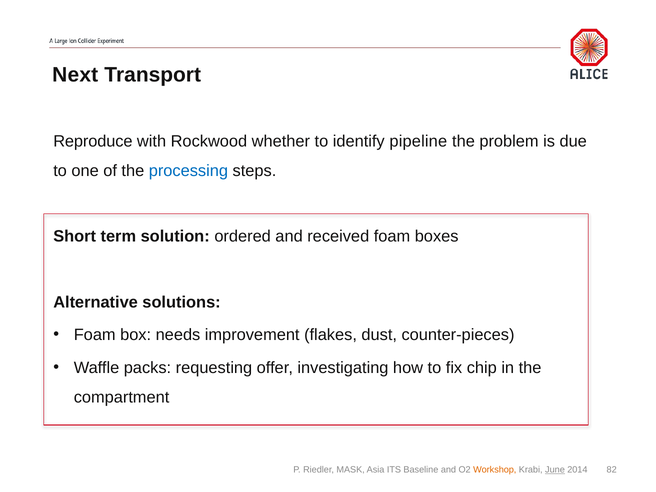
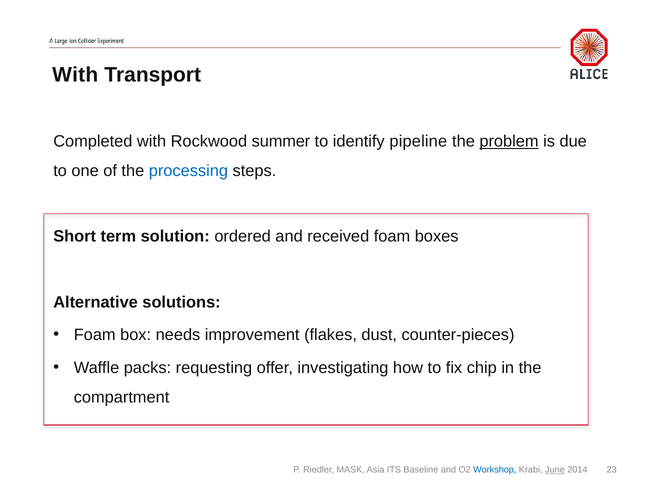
Next: Next -> With (75, 75)
Reproduce: Reproduce -> Completed (93, 141)
whether: whether -> summer (281, 141)
problem underline: none -> present (509, 141)
Workshop colour: orange -> blue (495, 470)
82: 82 -> 23 (612, 470)
